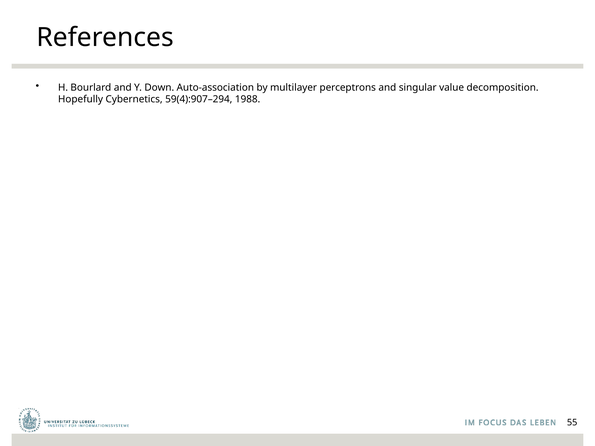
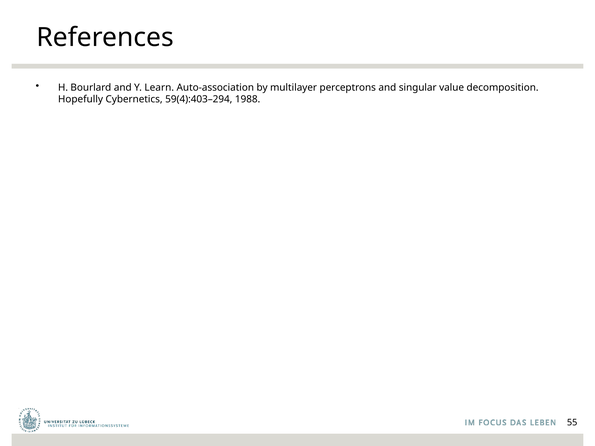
Down: Down -> Learn (159, 88)
59(4):907–294: 59(4):907–294 -> 59(4):403–294 (199, 99)
